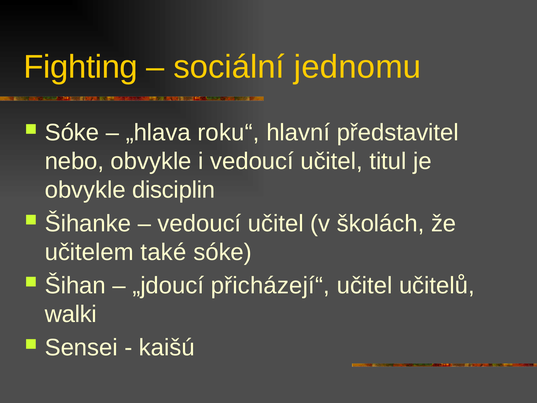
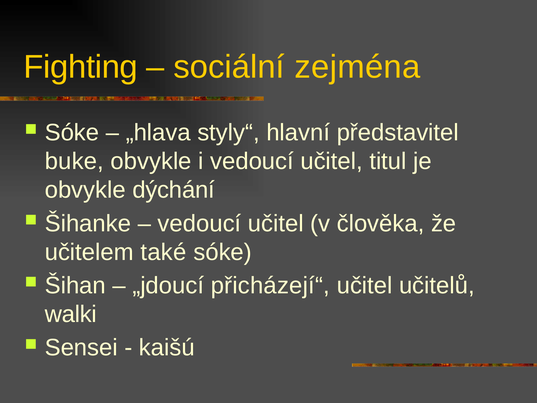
jednomu: jednomu -> zejména (357, 67)
roku“: roku“ -> styly“ (229, 133)
nebo: nebo -> buke (74, 161)
disciplin: disciplin -> dýchání (174, 190)
školách: školách -> člověka (381, 223)
